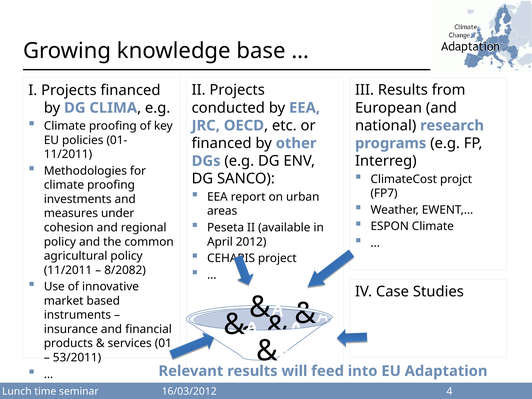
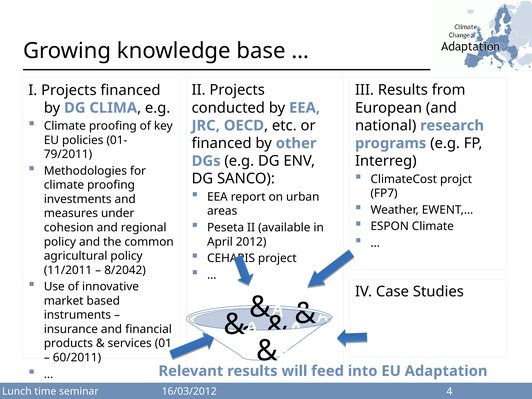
11/2011: 11/2011 -> 79/2011 (68, 154)
8/2082: 8/2082 -> 8/2042 (125, 270)
53/2011: 53/2011 -> 60/2011 (77, 358)
